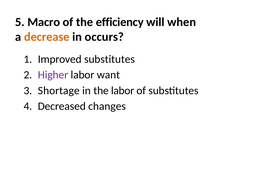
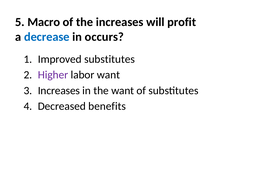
the efficiency: efficiency -> increases (120, 22)
when: when -> profit (182, 22)
decrease colour: orange -> blue (47, 37)
Shortage: Shortage -> Increases (59, 91)
the labor: labor -> want (123, 91)
changes: changes -> benefits (107, 107)
